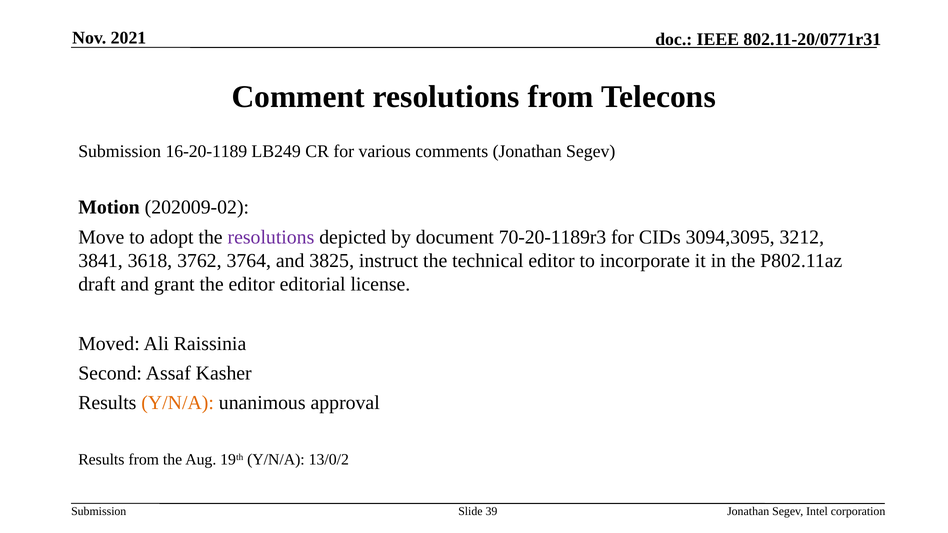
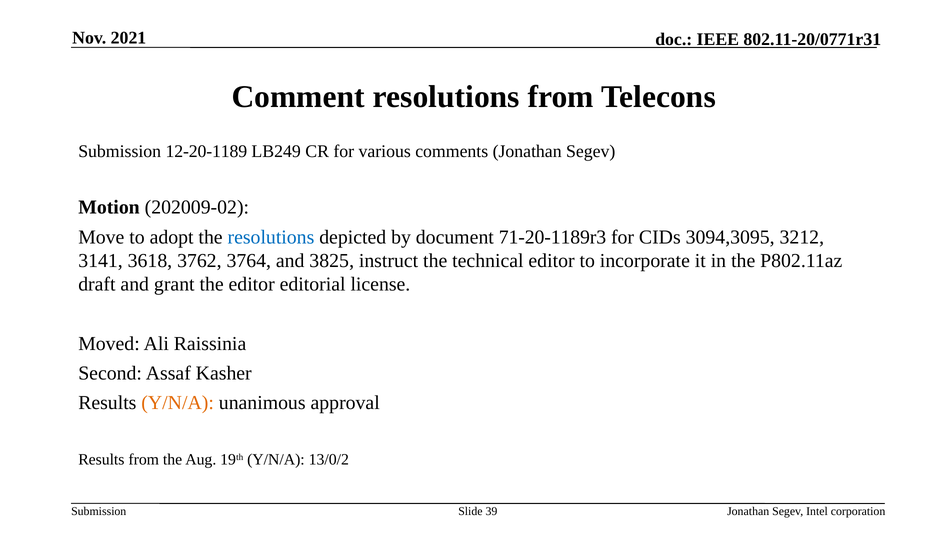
16-20-1189: 16-20-1189 -> 12-20-1189 (206, 152)
resolutions colour: purple -> blue (271, 237)
70-20-1189r3: 70-20-1189r3 -> 71-20-1189r3 (552, 237)
3841: 3841 -> 3141 (101, 261)
